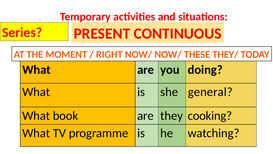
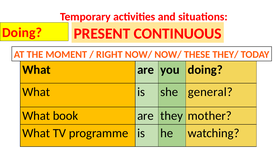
Series: Series -> Doing (22, 33)
cooking: cooking -> mother (210, 115)
